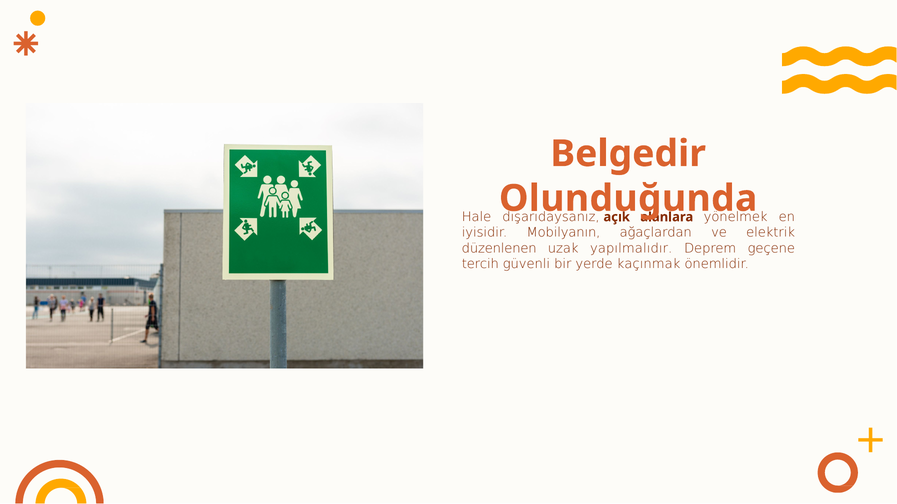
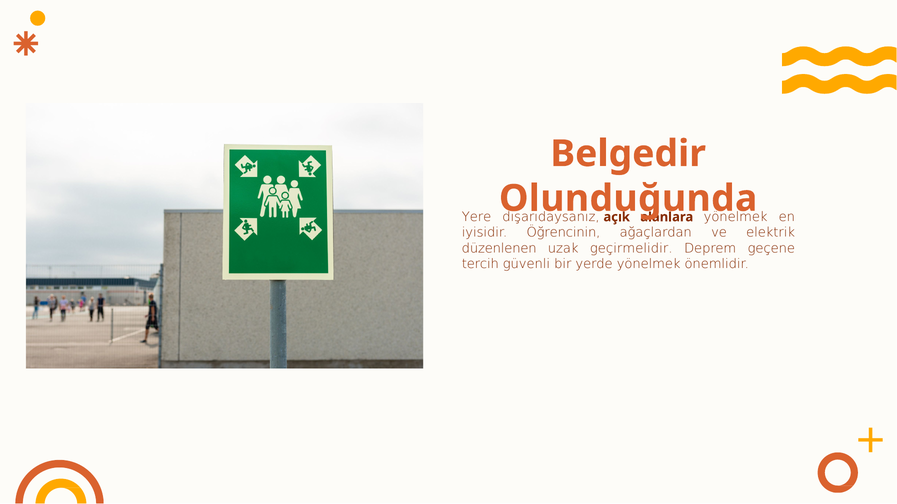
Hale: Hale -> Yere (477, 217)
Mobilyanın: Mobilyanın -> Öğrencinin (563, 233)
yapılmalıdır: yapılmalıdır -> geçirmelidir (631, 249)
yerde kaçınmak: kaçınmak -> yönelmek (649, 264)
